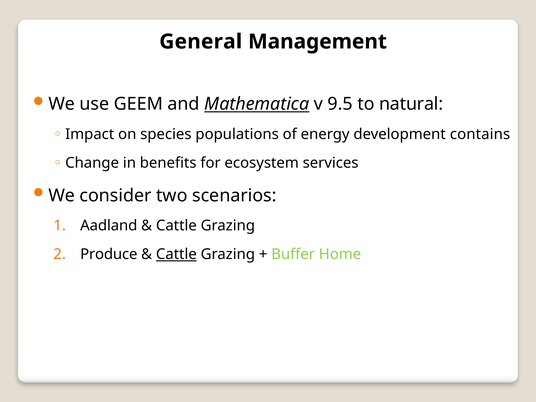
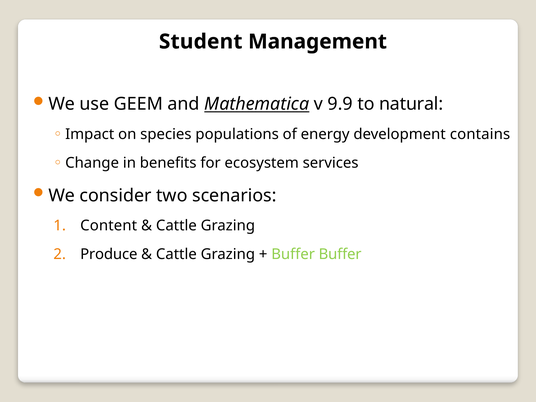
General: General -> Student (201, 42)
9.5: 9.5 -> 9.9 (340, 104)
Aadland: Aadland -> Content (109, 226)
Cattle underline: present -> none (176, 254)
Buffer Home: Home -> Buffer (340, 254)
